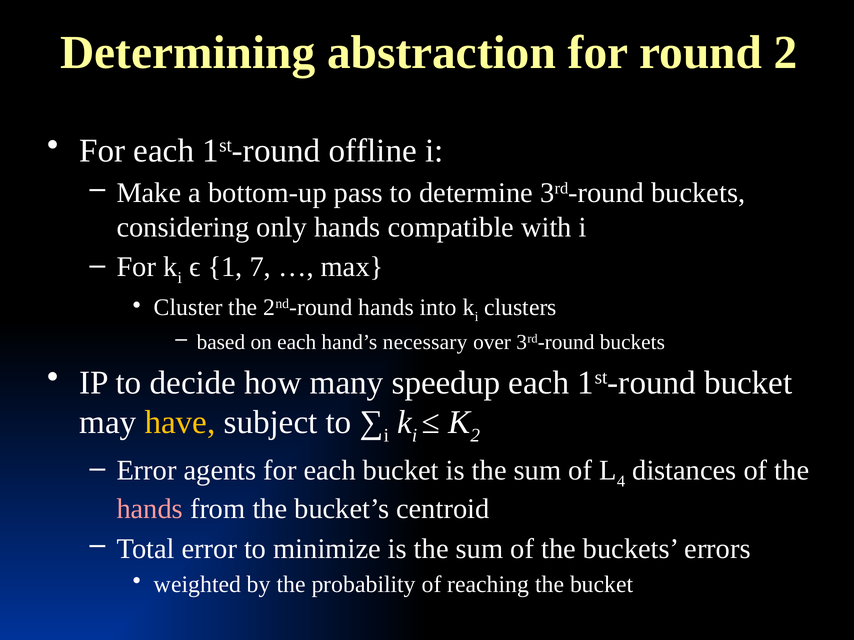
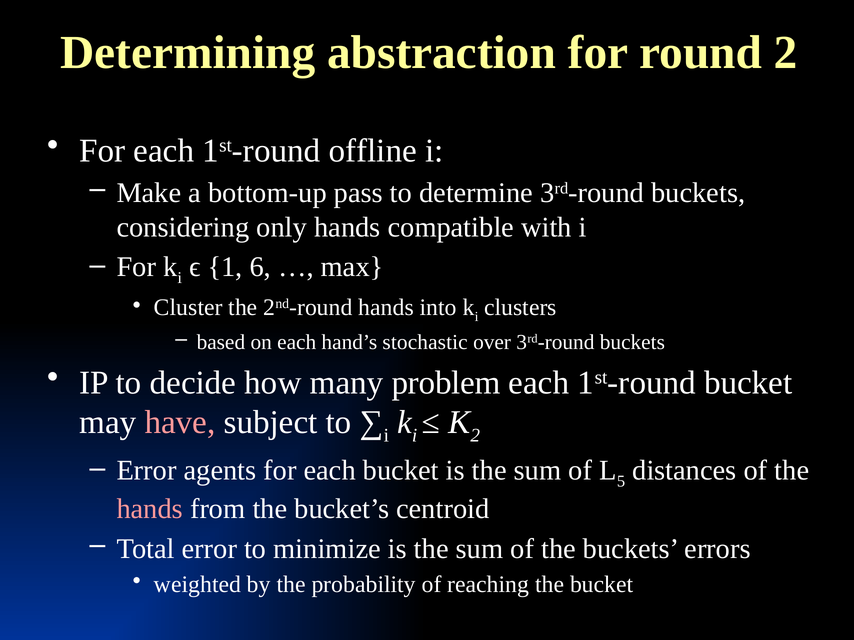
7: 7 -> 6 (260, 267)
necessary: necessary -> stochastic (425, 343)
speedup: speedup -> problem (446, 383)
have colour: yellow -> pink (180, 423)
4: 4 -> 5 (621, 482)
